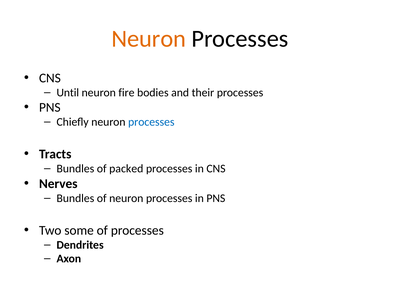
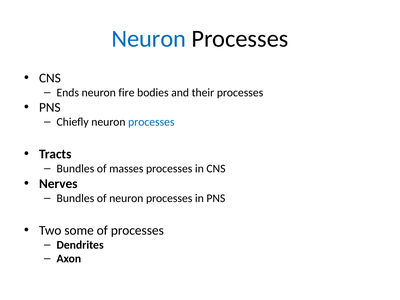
Neuron colour: orange -> blue (149, 39)
Until: Until -> Ends (68, 93)
packed: packed -> masses (126, 169)
